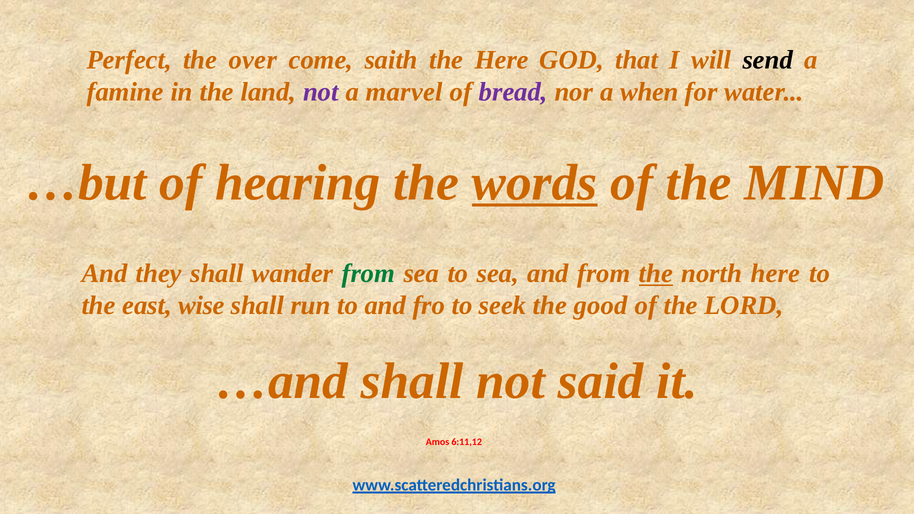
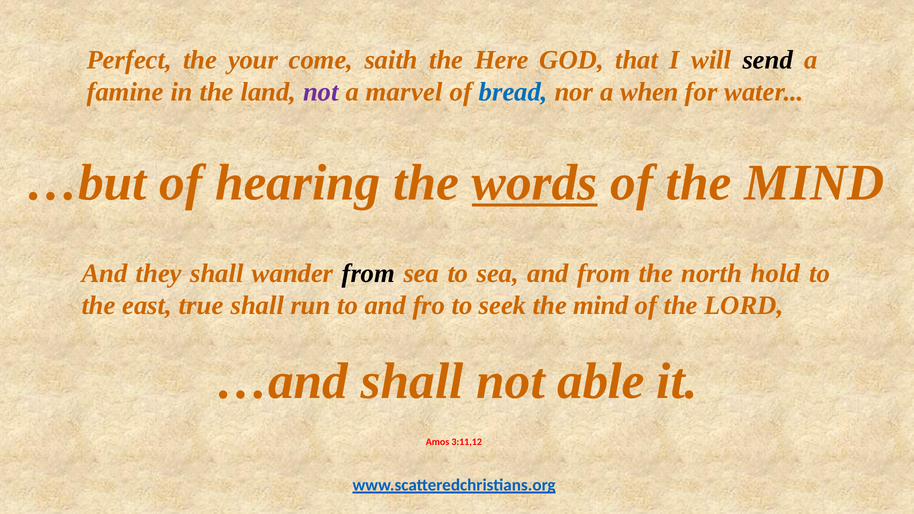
over: over -> your (253, 60)
bread colour: purple -> blue (513, 92)
from colour: green -> black (368, 274)
the underline: present -> none (656, 274)
north here: here -> hold (775, 274)
wise: wise -> true (201, 306)
seek the good: good -> mind (601, 306)
said: said -> able (601, 381)
6:11,12: 6:11,12 -> 3:11,12 (467, 442)
